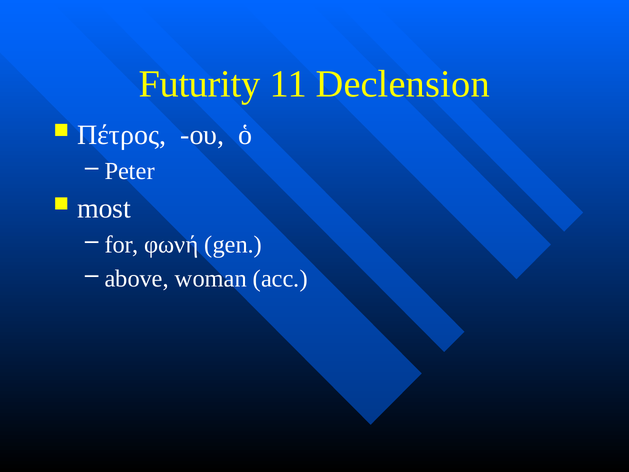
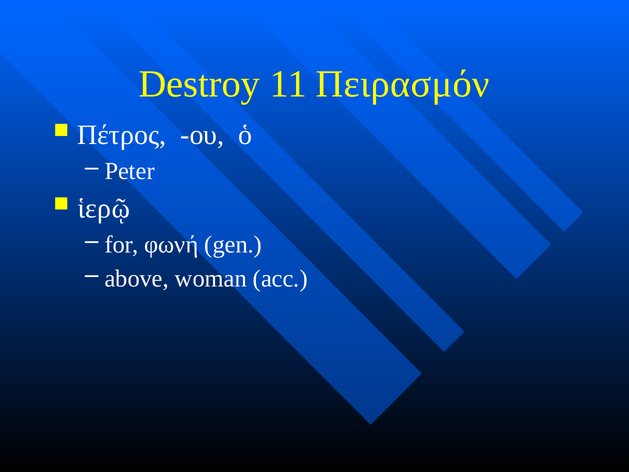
Futurity: Futurity -> Destroy (199, 84)
Declension: Declension -> Πειρασμόν (403, 84)
most: most -> ἱερῷ (104, 208)
